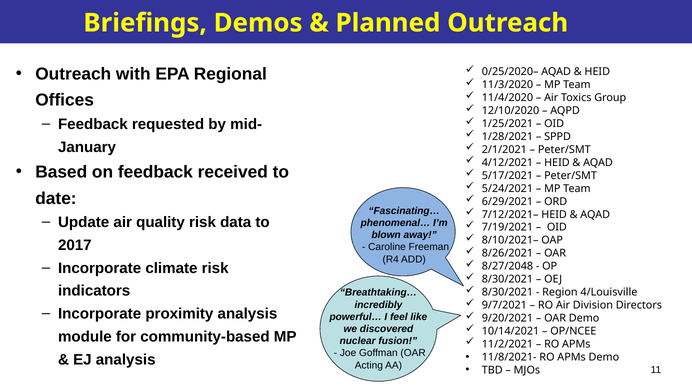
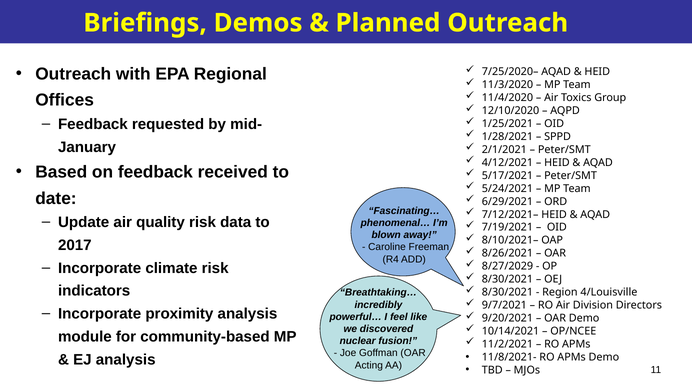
0/25/2020–: 0/25/2020– -> 7/25/2020– (510, 72)
8/27/2048: 8/27/2048 -> 8/27/2029 (507, 266)
